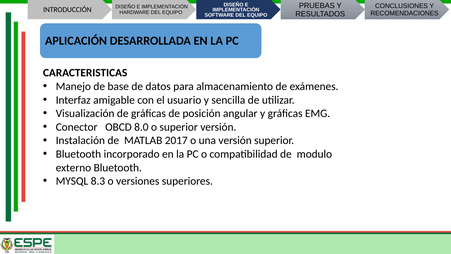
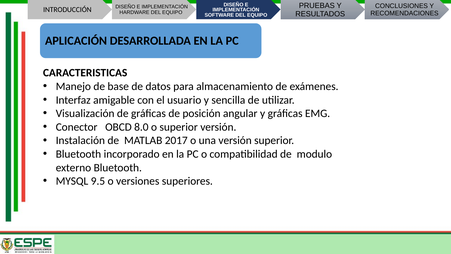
8.3: 8.3 -> 9.5 (98, 181)
